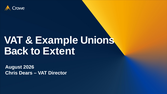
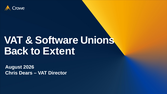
Example: Example -> Software (57, 40)
